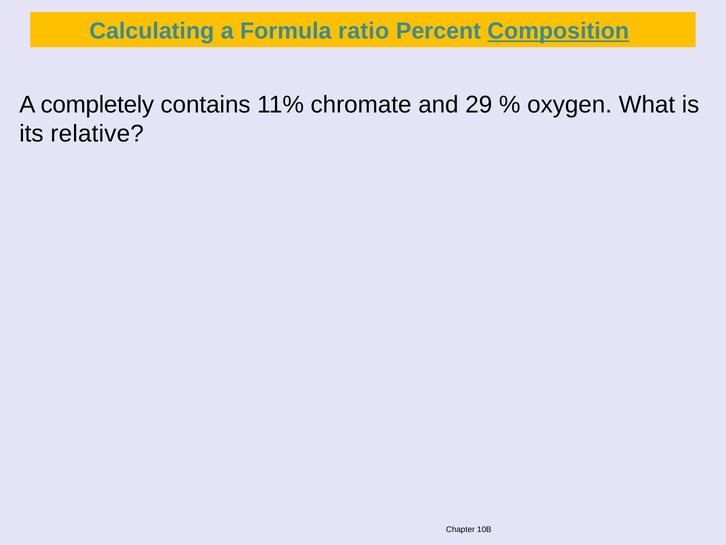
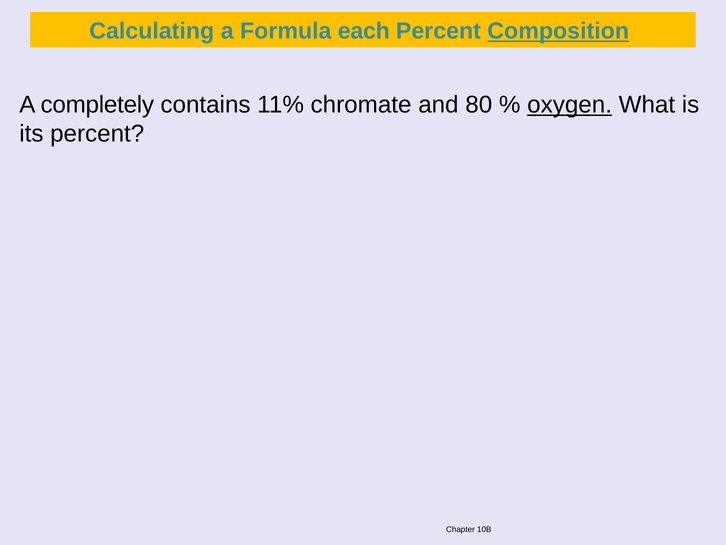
ratio: ratio -> each (364, 31)
29: 29 -> 80 (479, 105)
oxygen underline: none -> present (570, 105)
its relative: relative -> percent (97, 134)
